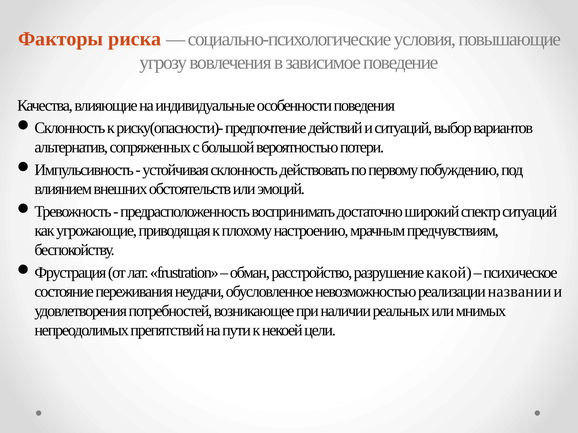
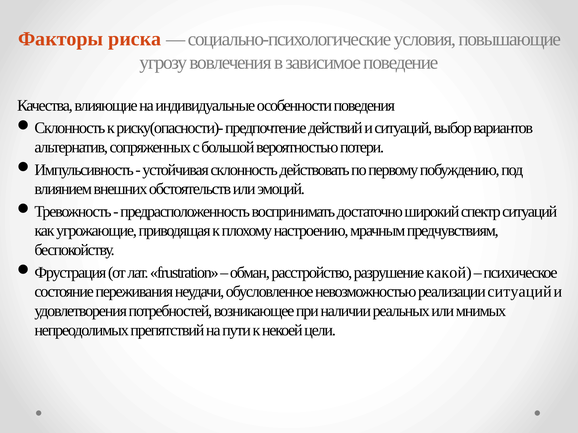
реализации названии: названии -> ситуаций (520, 292)
